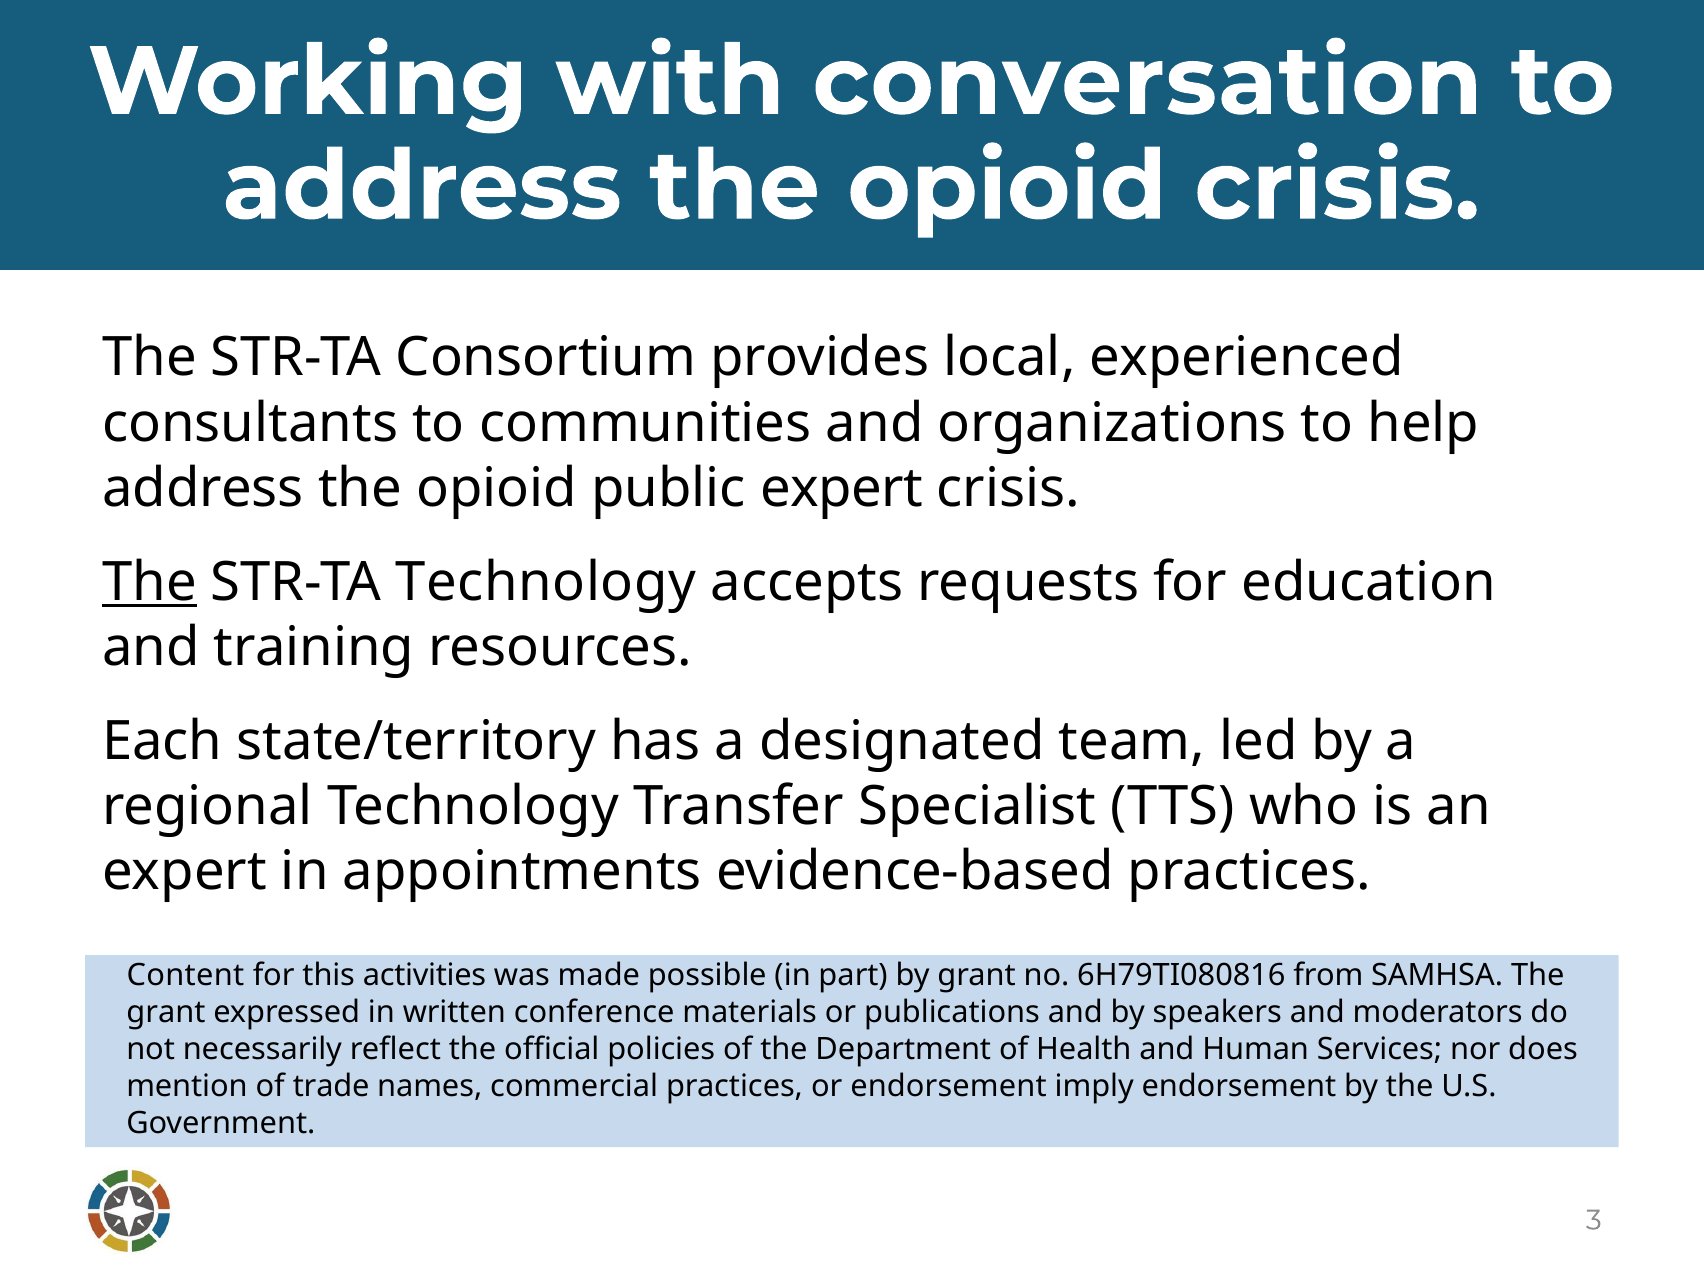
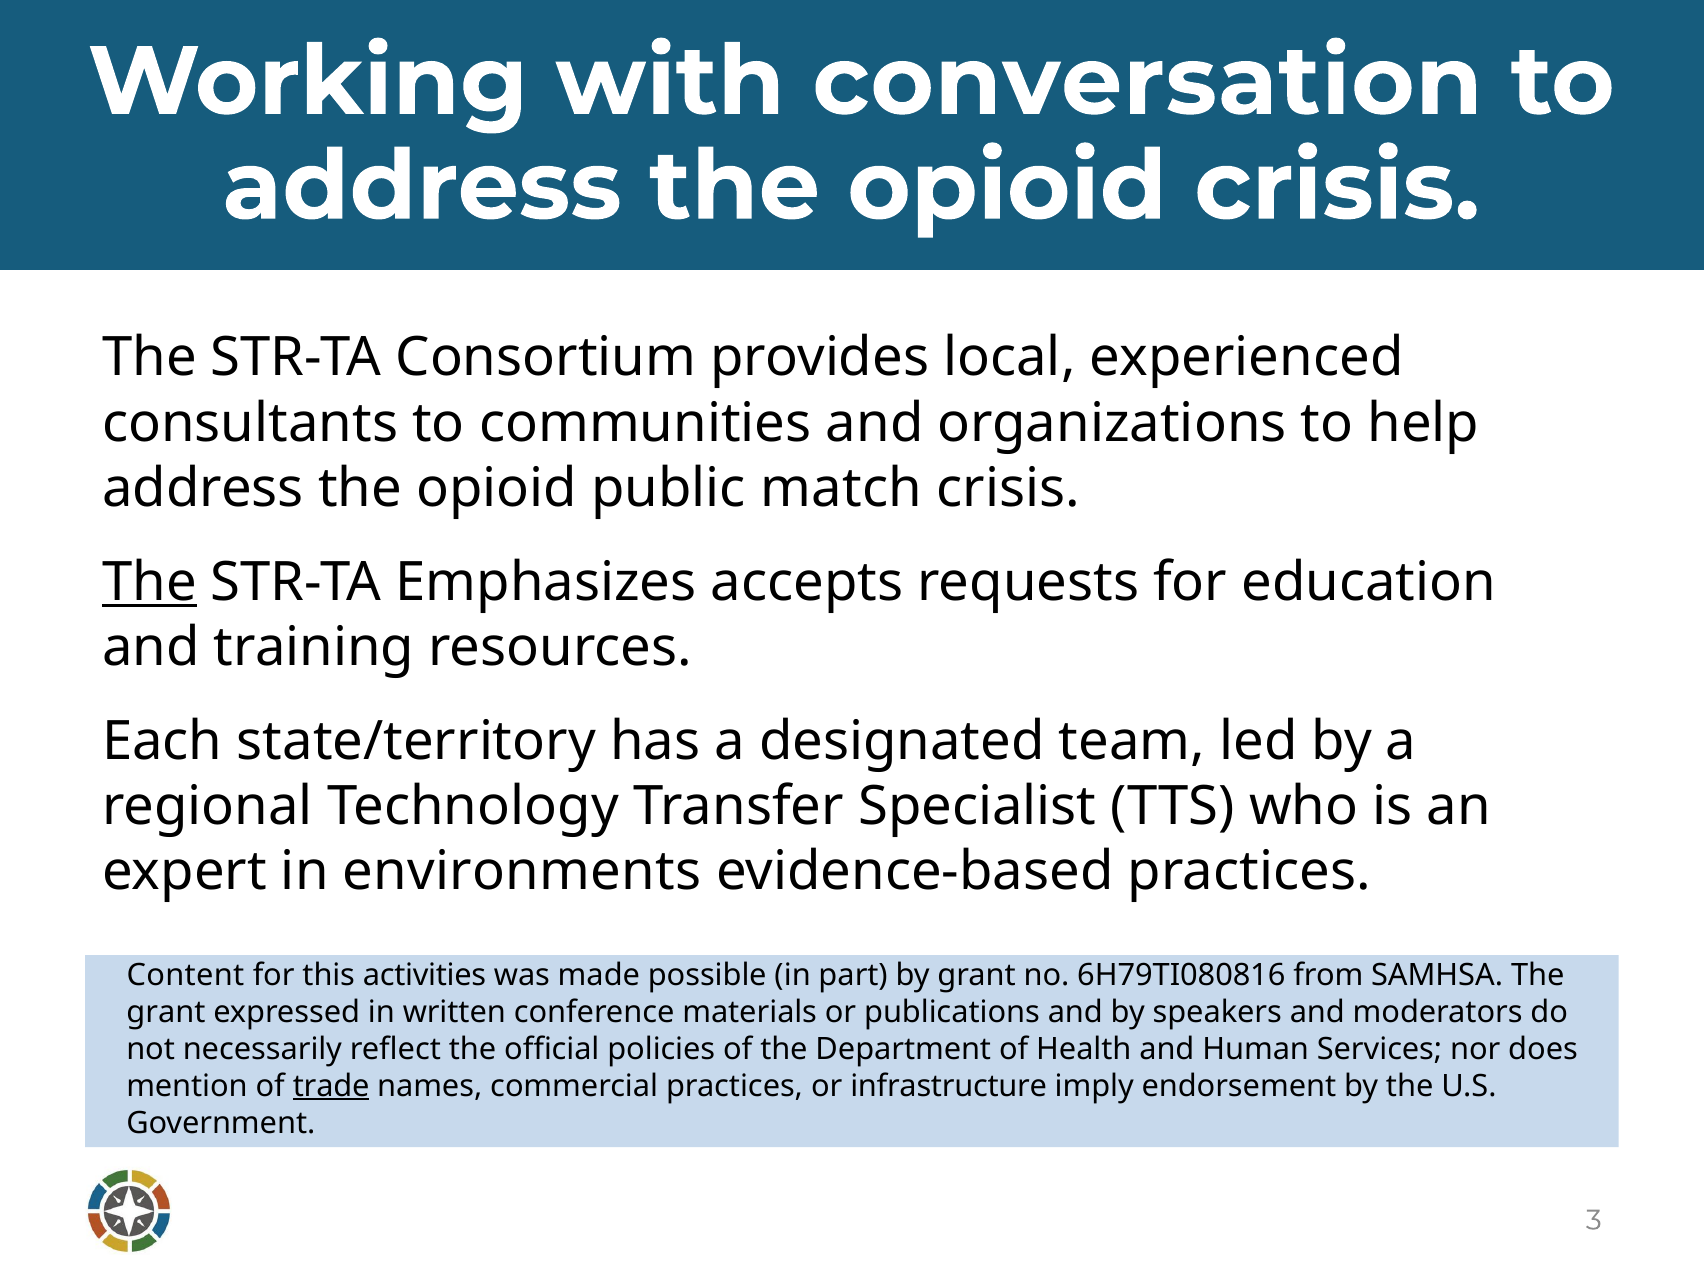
public expert: expert -> match (841, 488)
STR-TA Technology: Technology -> Emphasizes (546, 582)
appointments: appointments -> environments (522, 872)
trade underline: none -> present (331, 1086)
or endorsement: endorsement -> infrastructure (949, 1086)
